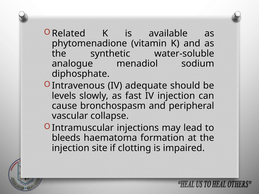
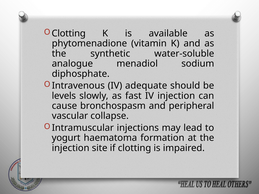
Related: Related -> Clotting (69, 33)
bleeds: bleeds -> yogurt (66, 138)
